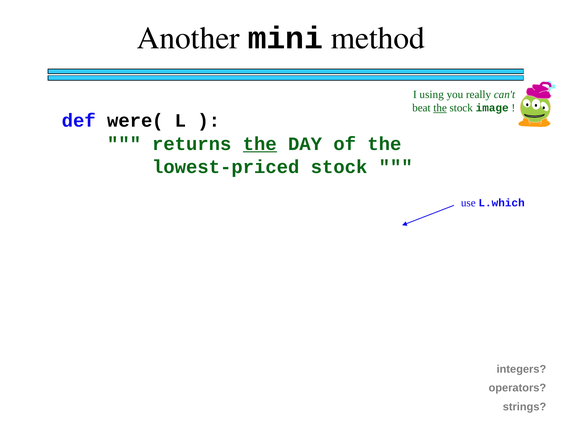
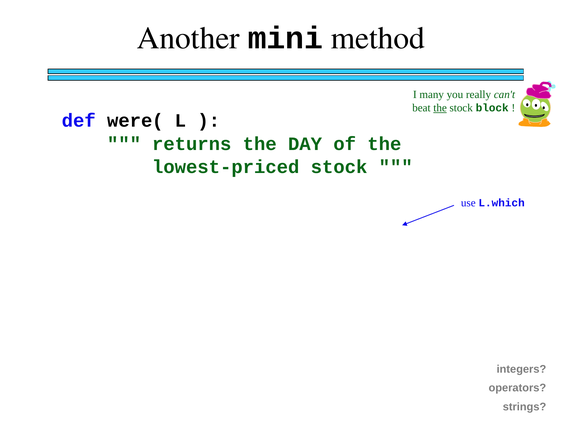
using: using -> many (432, 95)
image: image -> block (492, 108)
the underline: present -> none (260, 144)
